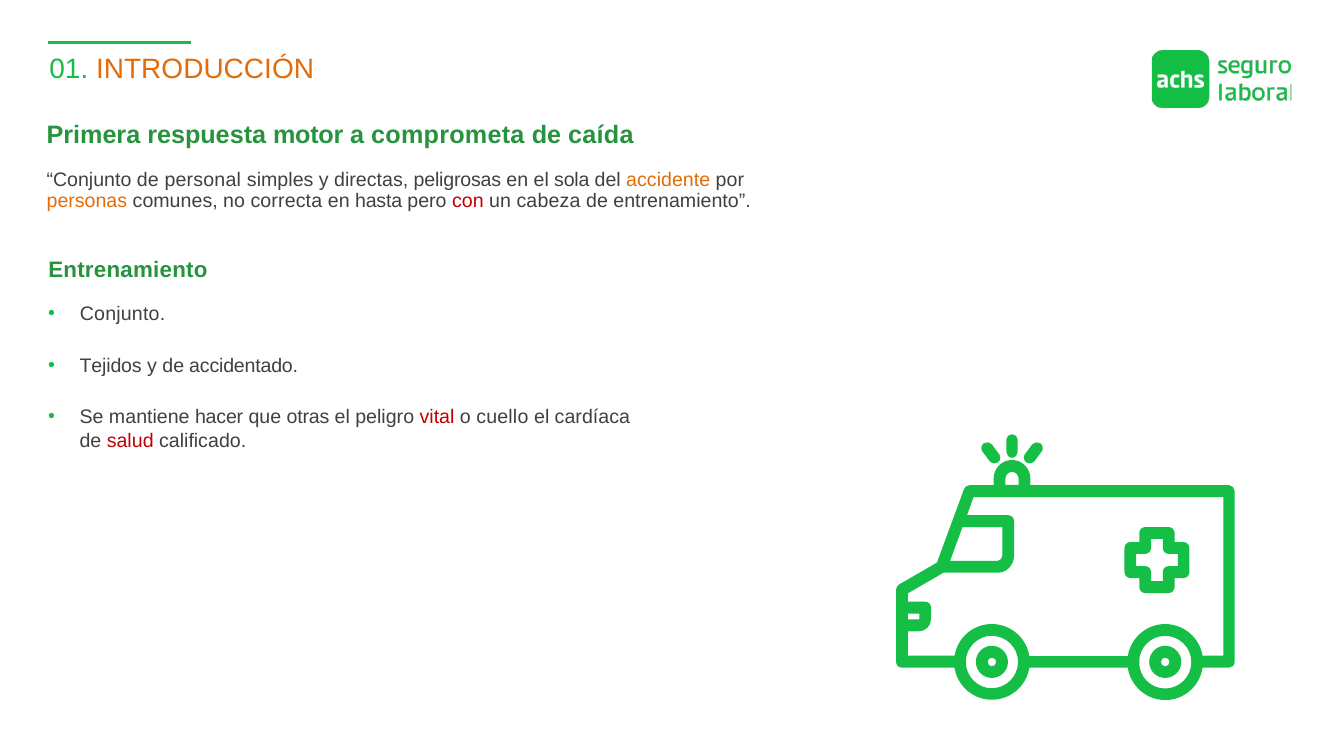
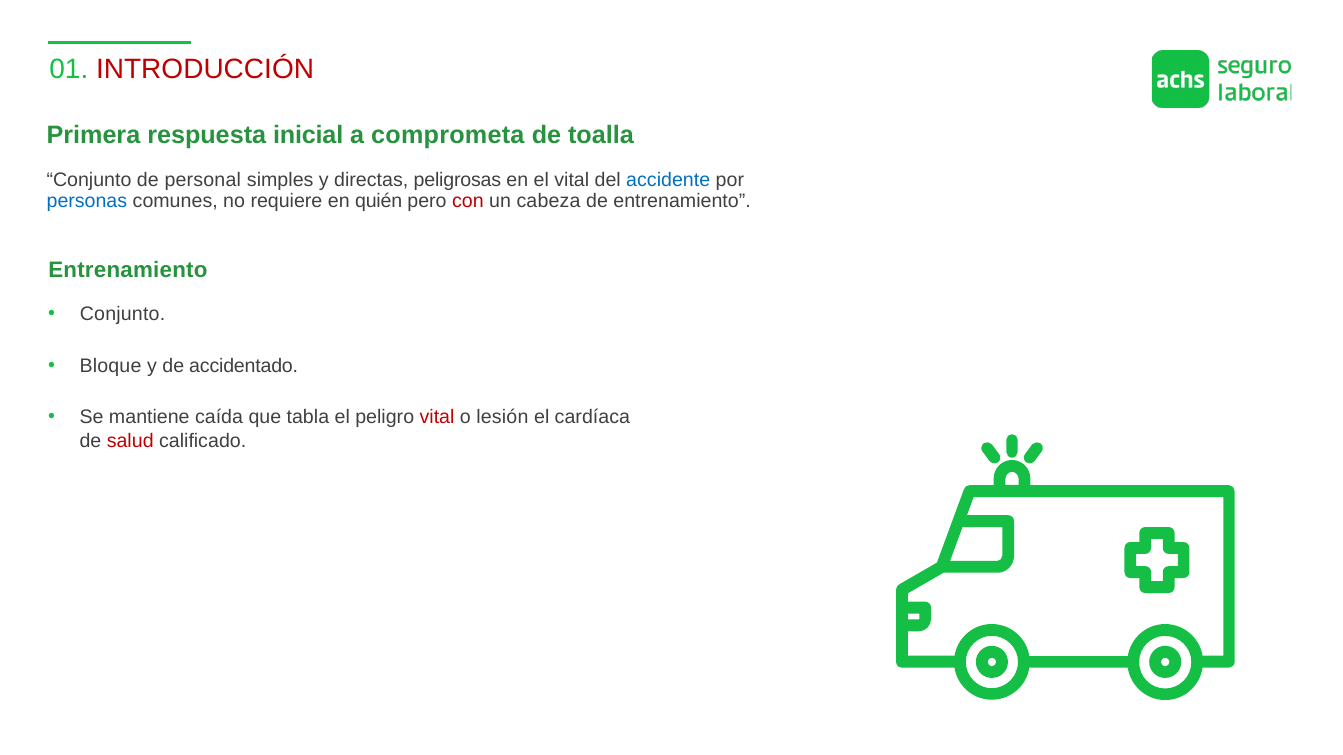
INTRODUCCIÓN colour: orange -> red (205, 70)
motor: motor -> inicial (308, 136)
caída: caída -> toalla (601, 136)
el sola: sola -> vital (572, 180)
accidente colour: orange -> blue (668, 180)
personas colour: orange -> blue (87, 201)
correcta: correcta -> requiere (286, 201)
hasta: hasta -> quién (379, 201)
Tejidos: Tejidos -> Bloque (111, 366)
hacer: hacer -> caída (219, 417)
otras: otras -> tabla (308, 417)
cuello: cuello -> lesión (502, 417)
